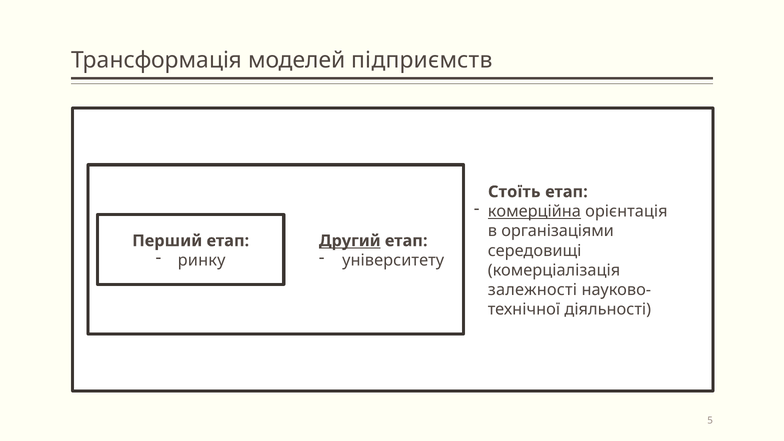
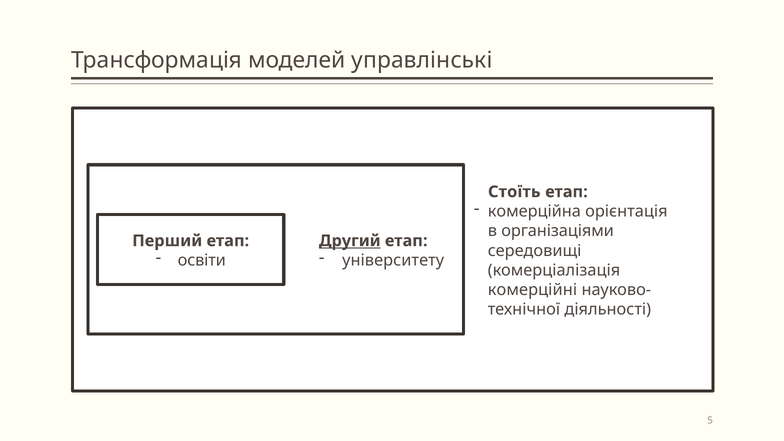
підприємств: підприємств -> управлінські (422, 60)
комерційна underline: present -> none (534, 211)
ринку: ринку -> освіти (202, 260)
залежності: залежності -> комерційні (532, 290)
